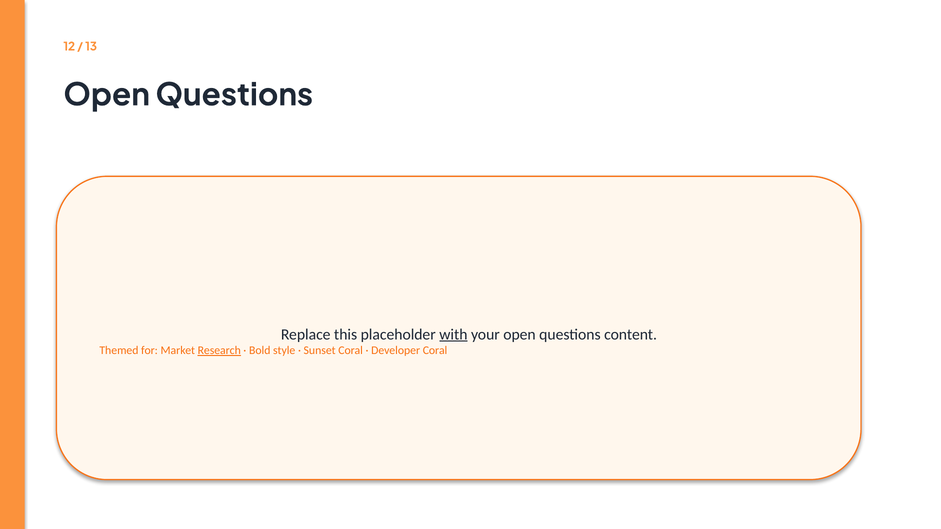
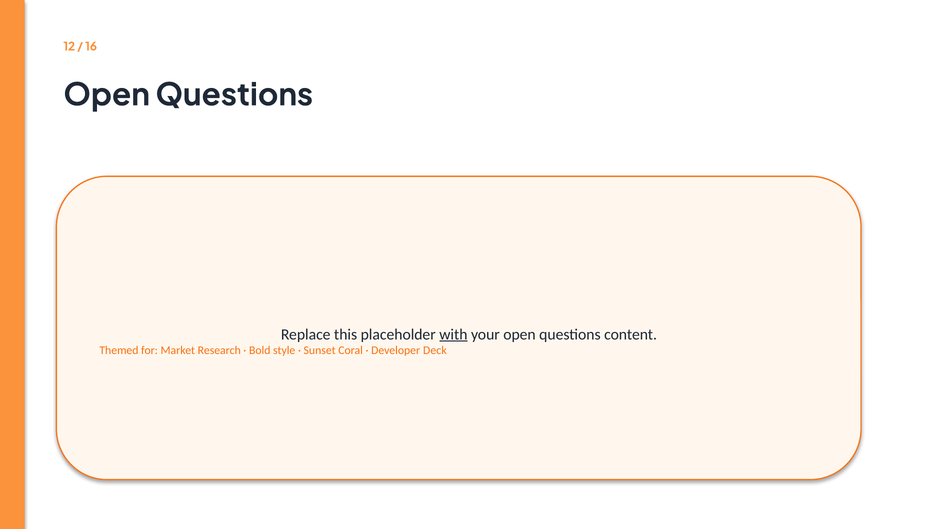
13: 13 -> 16 (91, 47)
Research underline: present -> none (219, 351)
Developer Coral: Coral -> Deck (435, 351)
